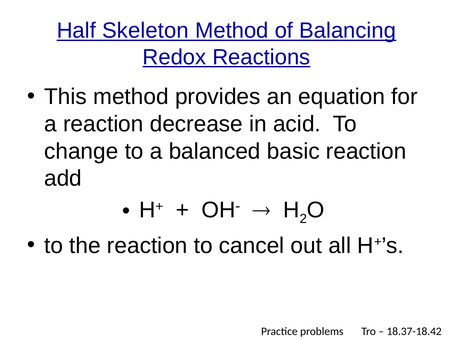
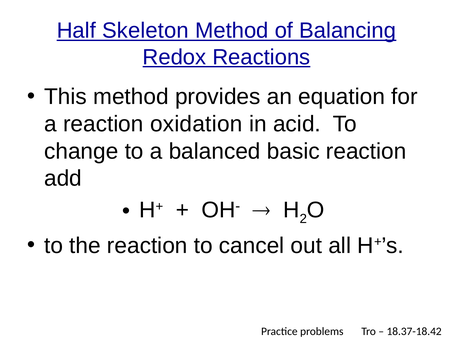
decrease: decrease -> oxidation (196, 124)
